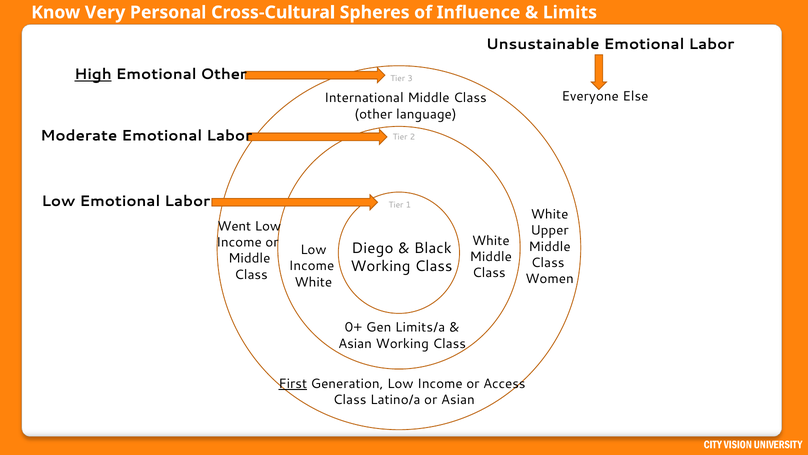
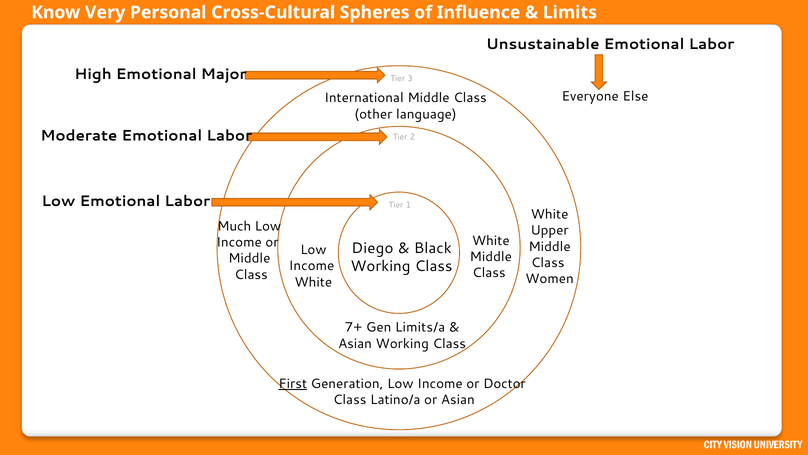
High underline: present -> none (93, 74)
Emotional Other: Other -> Major (224, 74)
Went: Went -> Much (234, 226)
0+: 0+ -> 7+ (354, 327)
Access: Access -> Doctor (504, 383)
